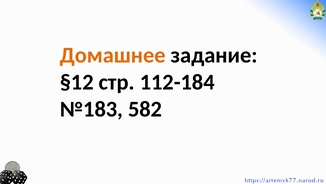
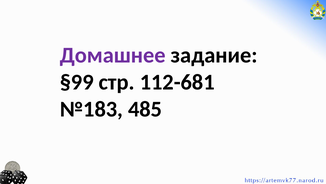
Домашнее colour: orange -> purple (113, 55)
§12: §12 -> §99 (77, 82)
112-184: 112-184 -> 112-681 (177, 82)
582: 582 -> 485 (145, 109)
